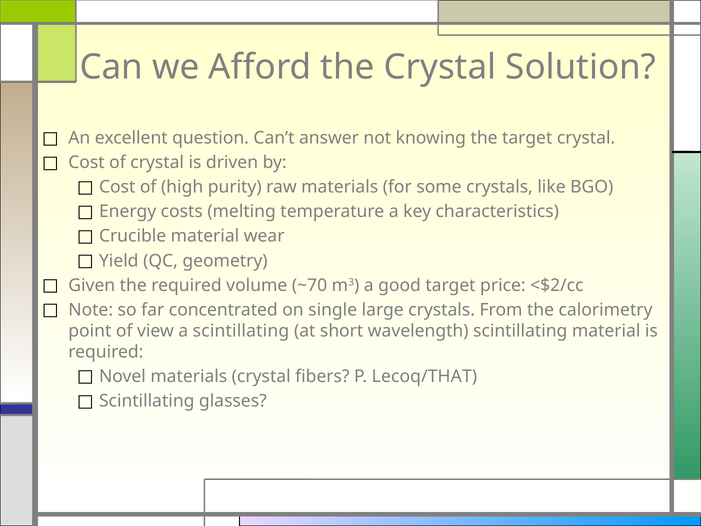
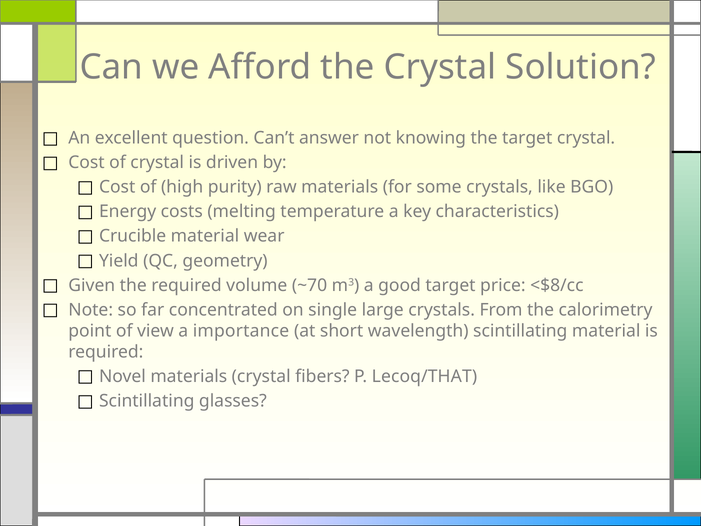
<$2/cc: <$2/cc -> <$8/cc (557, 285)
a scintillating: scintillating -> importance (241, 331)
